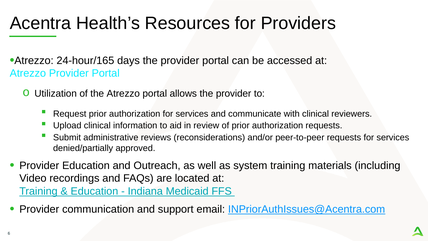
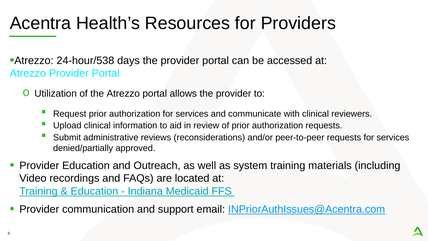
24-hour/165: 24-hour/165 -> 24-hour/538 (85, 60)
